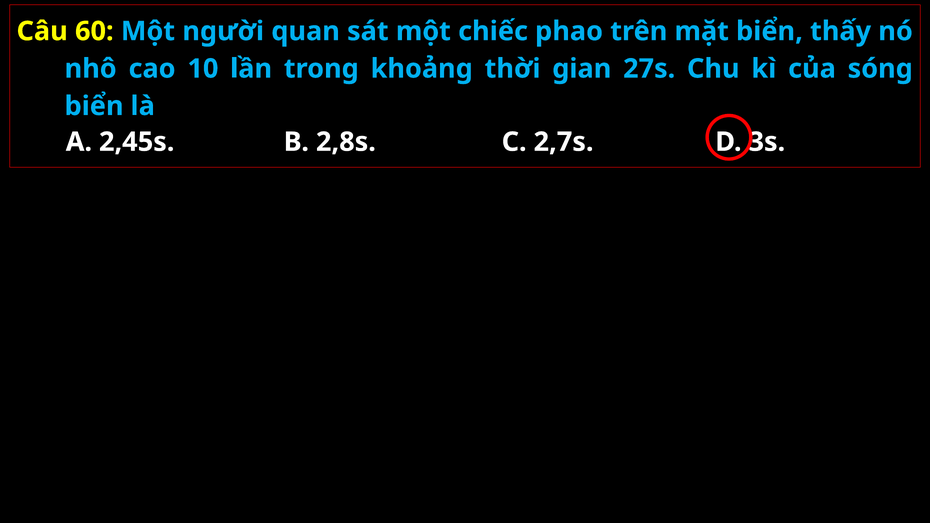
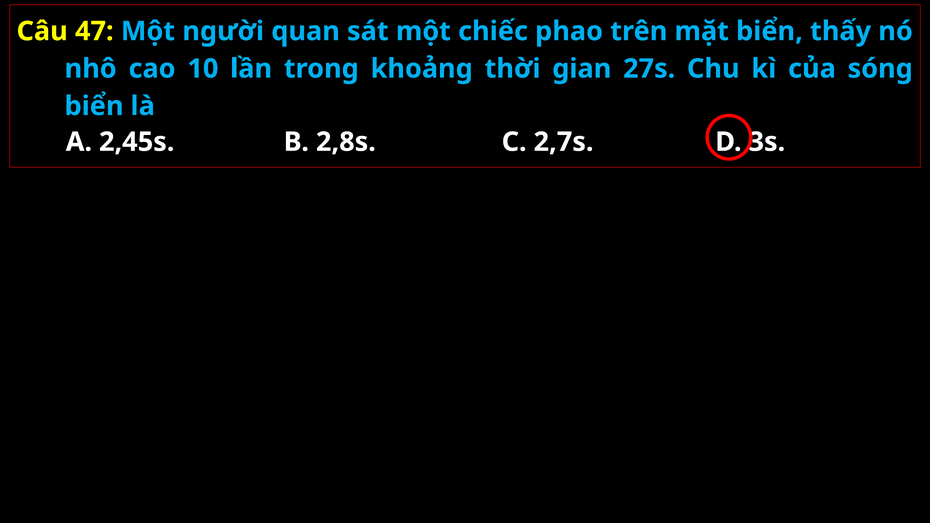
60: 60 -> 47 (94, 31)
